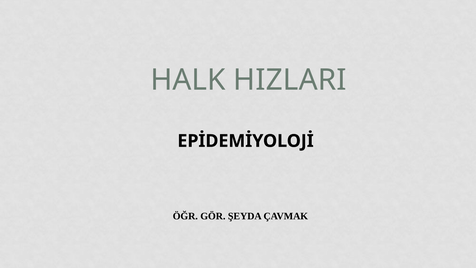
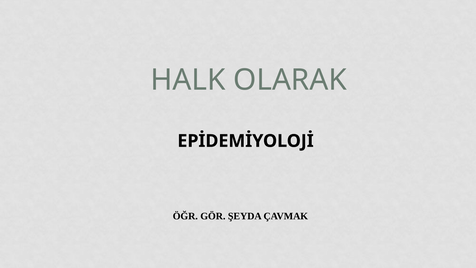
HIZLARI: HIZLARI -> OLARAK (290, 80)
